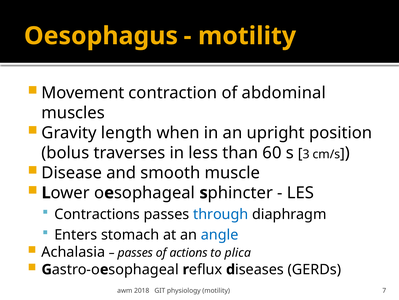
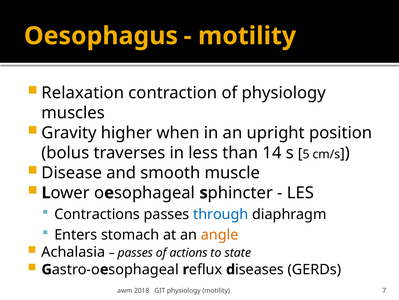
Movement: Movement -> Relaxation (83, 93)
of abdominal: abdominal -> physiology (284, 93)
length: length -> higher (127, 132)
60: 60 -> 14 (272, 152)
3: 3 -> 5 (306, 154)
angle colour: blue -> orange (220, 234)
plica: plica -> state (238, 252)
